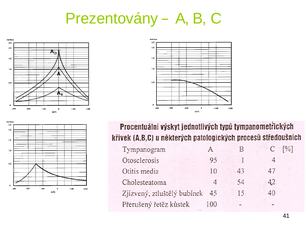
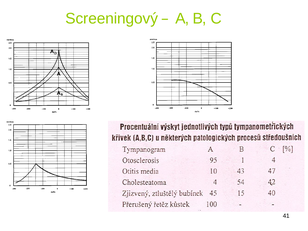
Prezentovány: Prezentovány -> Screeningový (112, 19)
